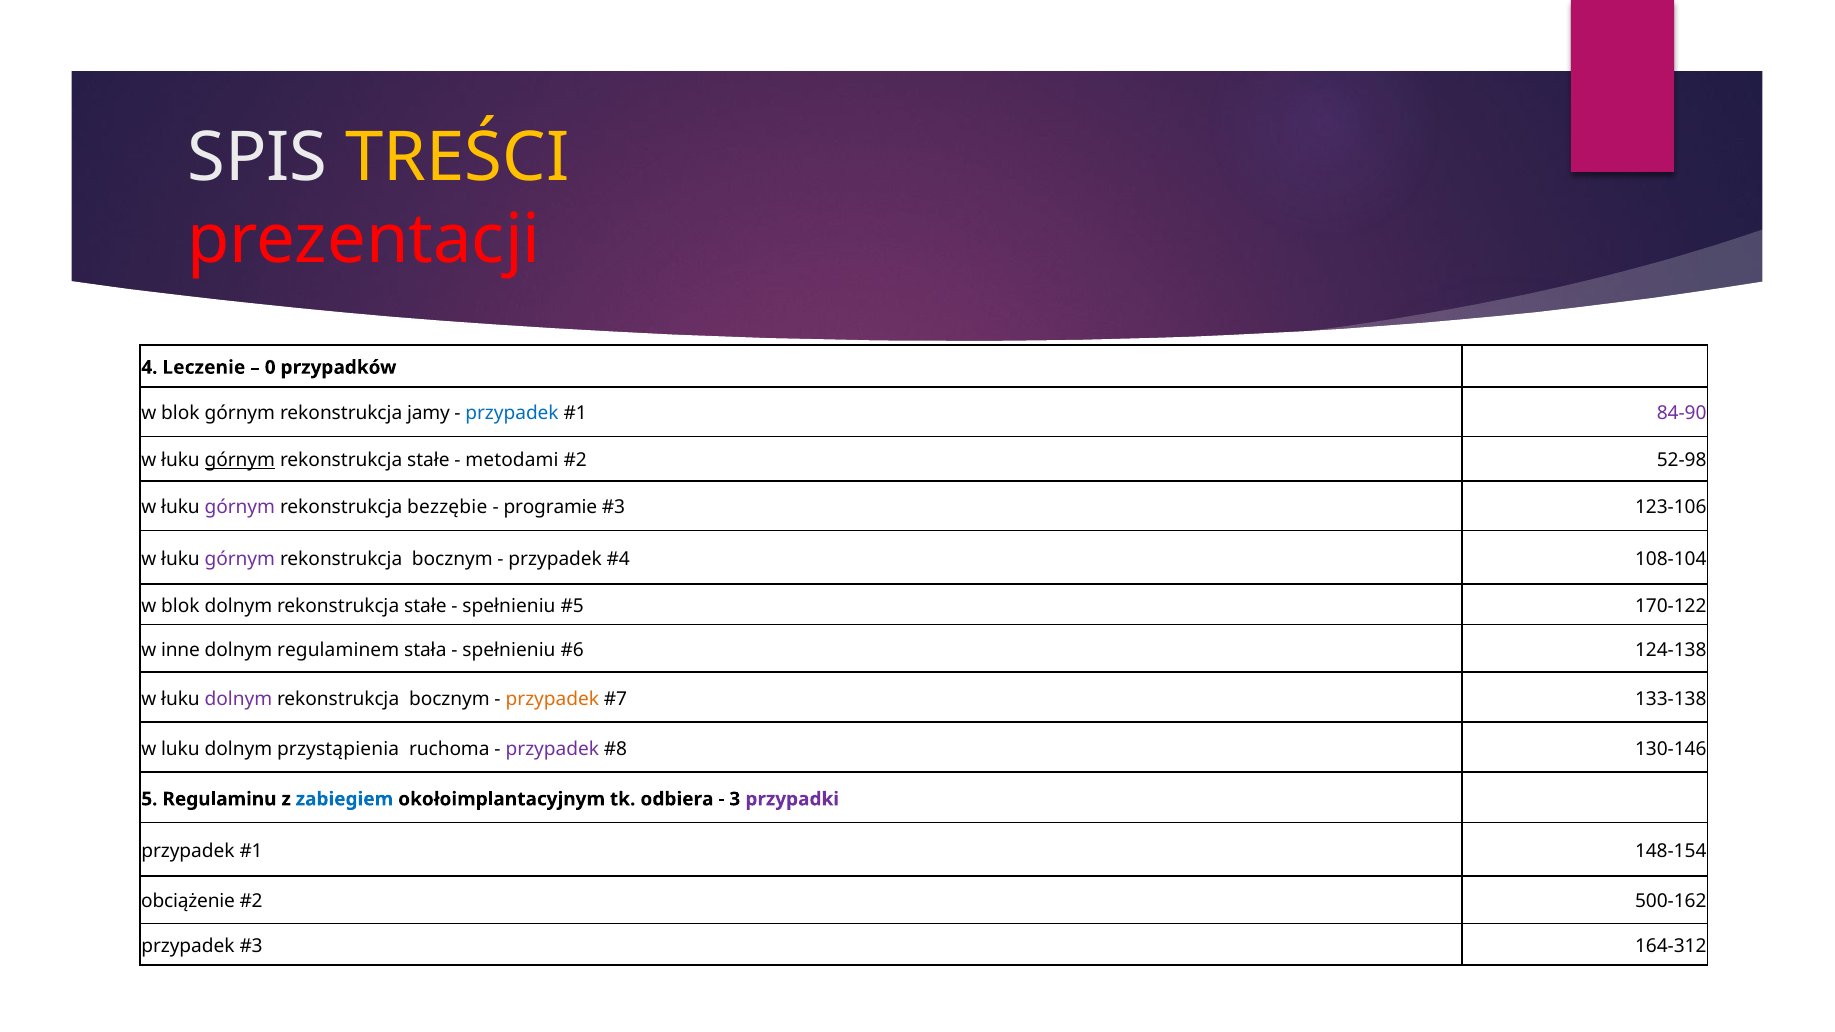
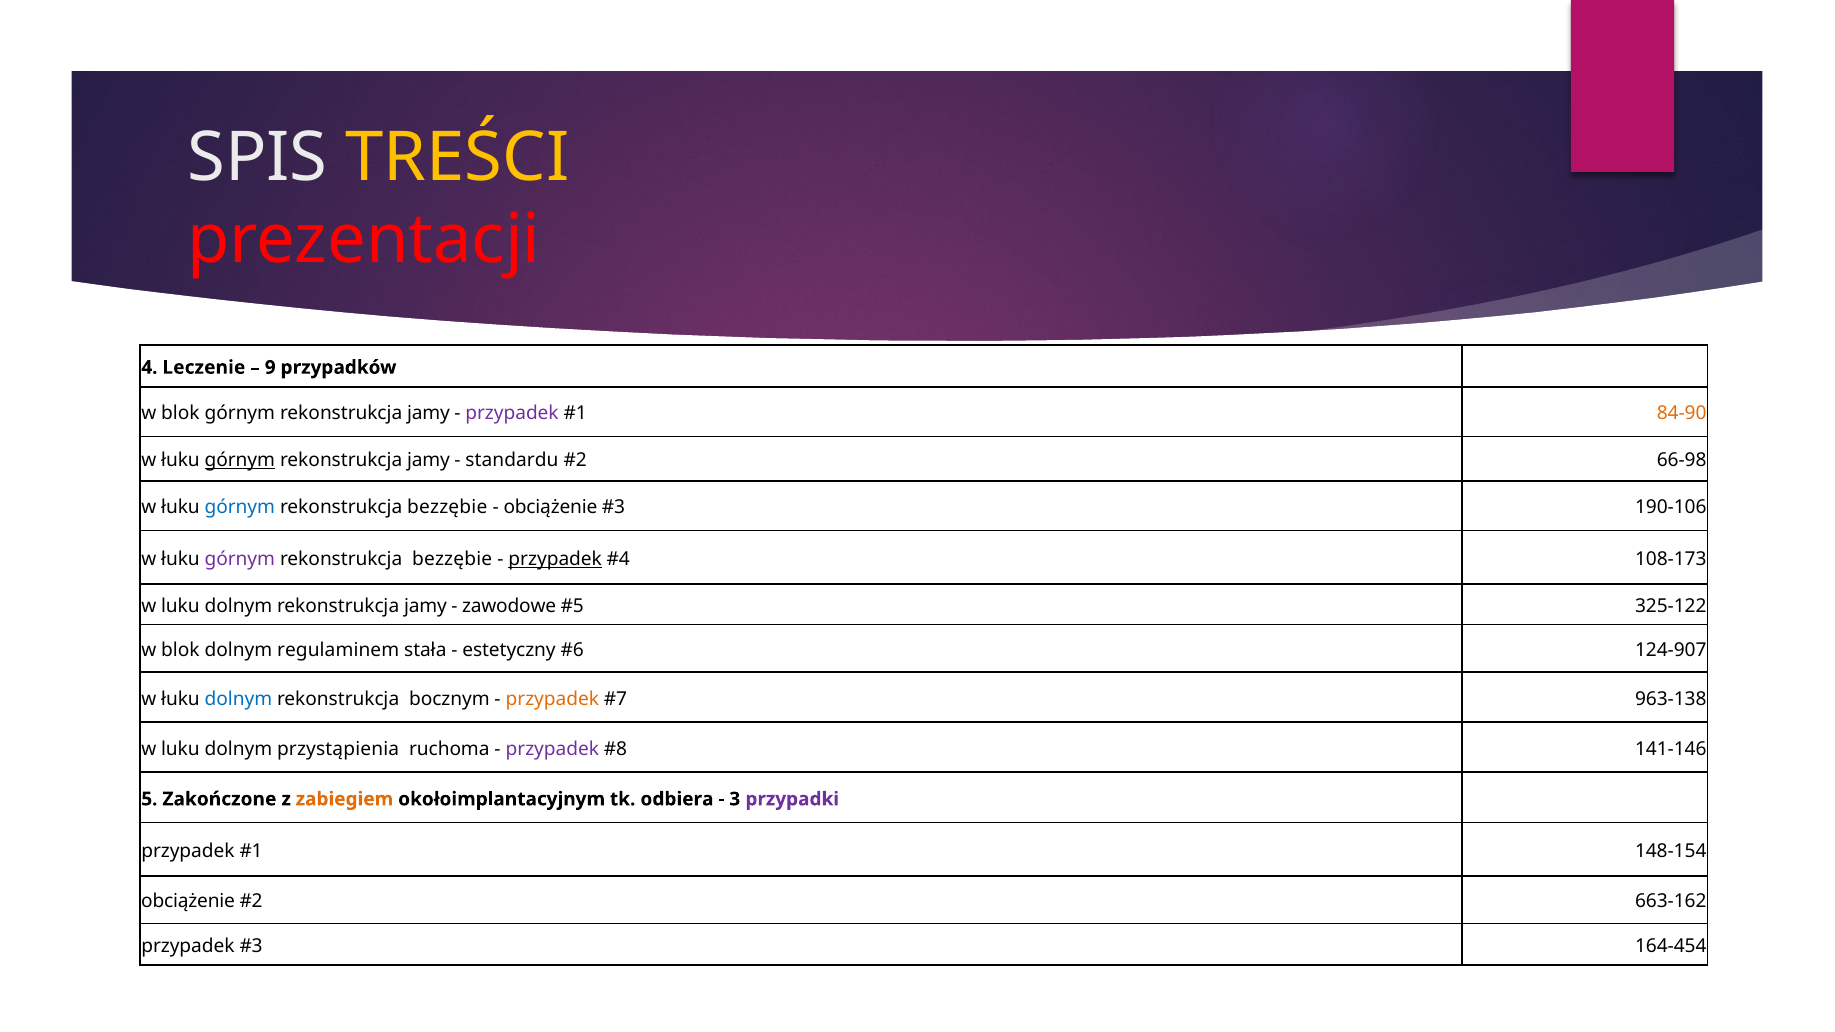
0: 0 -> 9 (270, 367)
przypadek colour: blue -> purple (512, 413)
84-90 colour: purple -> orange (1682, 413)
stałe: stałe -> jamy (428, 460)
metodami: metodami -> standardu (512, 460)
52-98: 52-98 -> 66-98 (1682, 460)
górnym colour: purple -> blue (240, 508)
programie: programie -> obciążenie (550, 508)
123-106: 123-106 -> 190-106 (1671, 508)
bocznym: bocznym -> bezzębie (452, 559)
przypadek underline: none -> present (555, 559)
108-104: 108-104 -> 108-173 (1671, 559)
blok: blok -> luku (180, 606)
dolnym rekonstrukcja stałe: stałe -> jamy (425, 606)
spełnieniu: spełnieniu -> zawodowe (509, 606)
170-122: 170-122 -> 325-122 (1671, 606)
inne: inne -> blok (180, 650)
spełnieniu: spełnieniu -> estetyczny (509, 650)
124-138: 124-138 -> 124-907 (1671, 650)
dolnym colour: purple -> blue (238, 699)
133-138: 133-138 -> 963-138 (1671, 699)
130-146: 130-146 -> 141-146 (1671, 749)
Regulaminu: Regulaminu -> Zakończone (219, 799)
zabiegiem colour: blue -> orange (344, 799)
500-162: 500-162 -> 663-162 (1671, 901)
164-312: 164-312 -> 164-454 (1671, 946)
